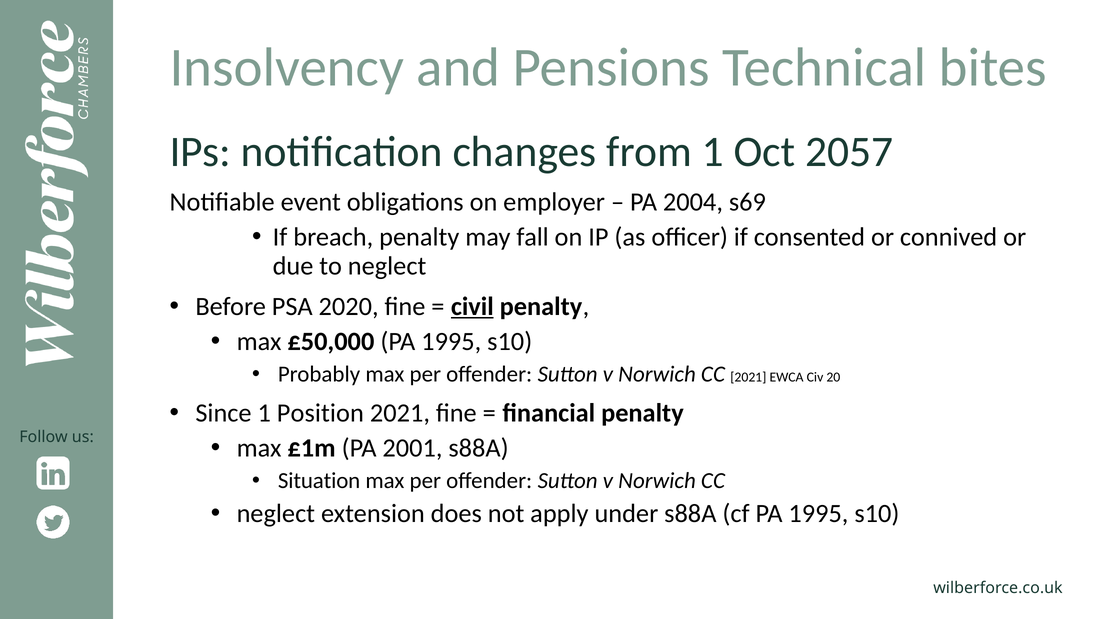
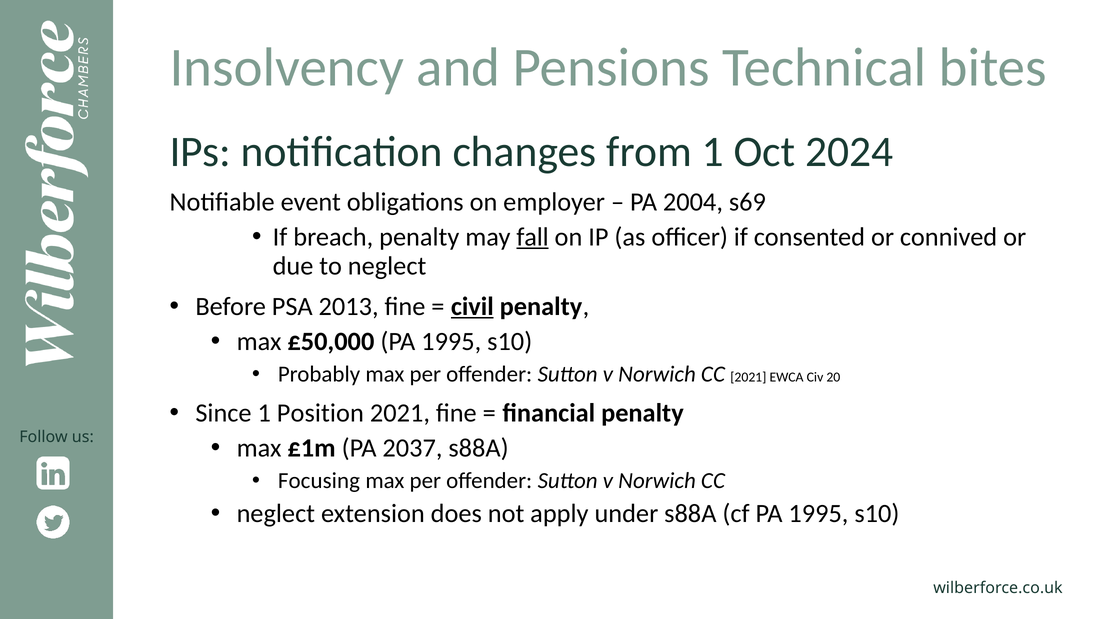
2057: 2057 -> 2024 (849, 152)
fall underline: none -> present (533, 237)
2020: 2020 -> 2013 (349, 306)
2001: 2001 -> 2037 (412, 448)
Situation: Situation -> Focusing (319, 481)
